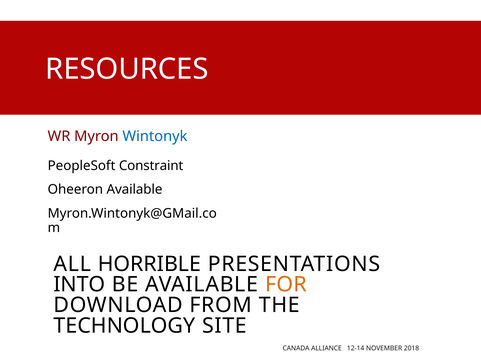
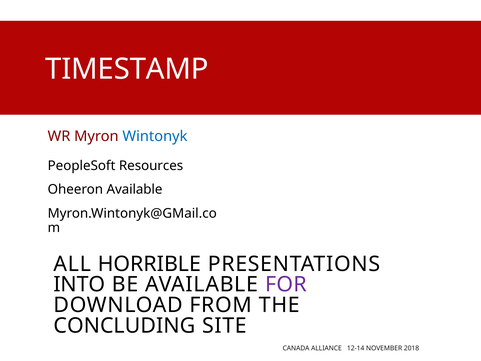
RESOURCES: RESOURCES -> TIMESTAMP (127, 69)
Constraint: Constraint -> Resources (151, 166)
FOR colour: orange -> purple (286, 284)
TECHNOLOGY: TECHNOLOGY -> CONCLUDING (124, 325)
